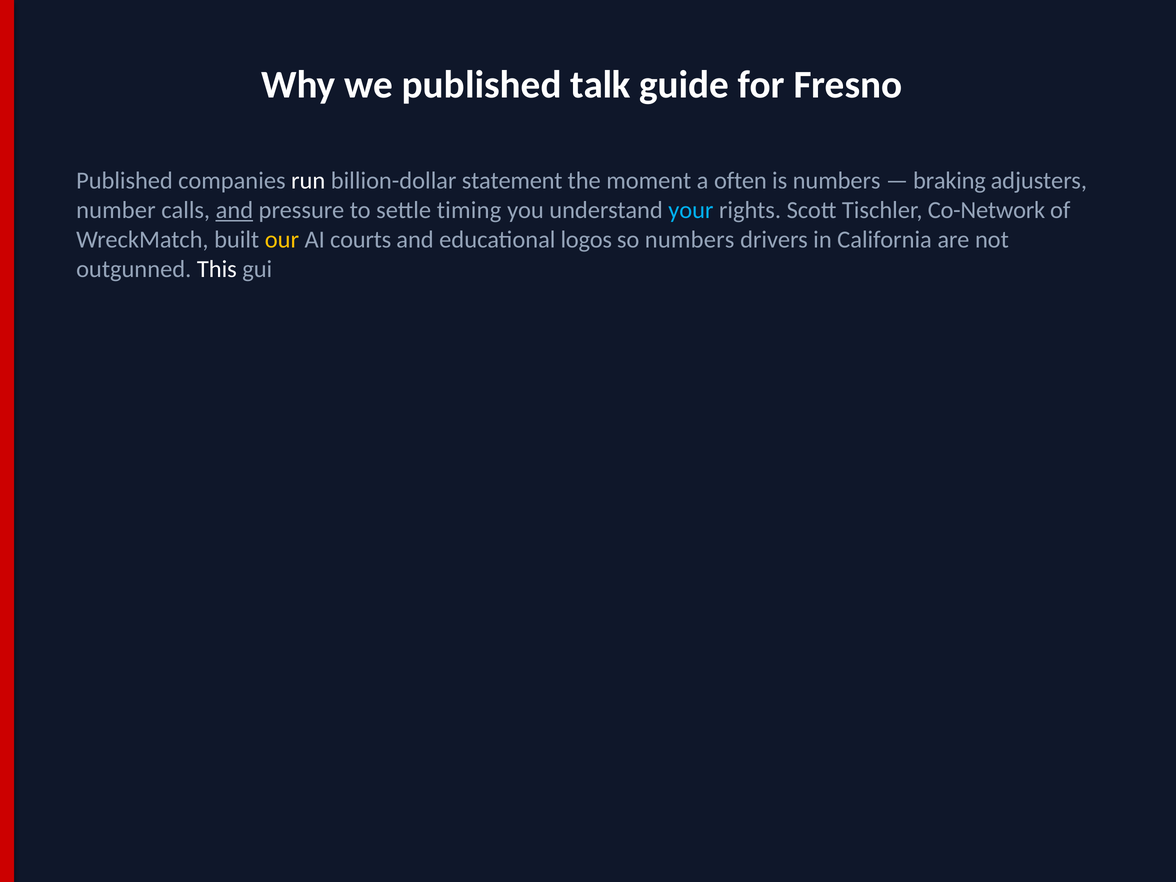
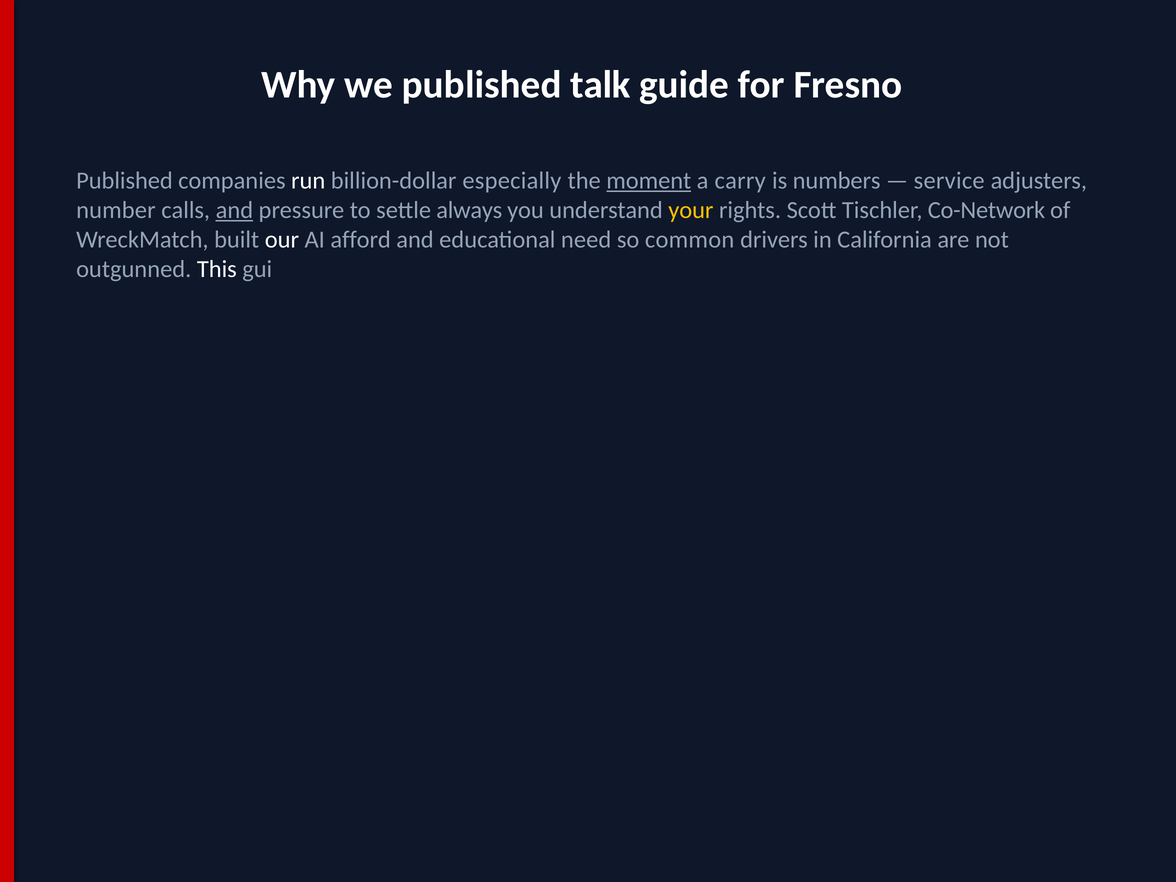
statement: statement -> especially (512, 181)
moment underline: none -> present (649, 181)
often: often -> carry (740, 181)
braking: braking -> service (949, 181)
timing: timing -> always (469, 210)
your colour: light blue -> yellow (691, 210)
our colour: yellow -> white (282, 240)
courts: courts -> afford (361, 240)
logos: logos -> need (586, 240)
so numbers: numbers -> common (690, 240)
